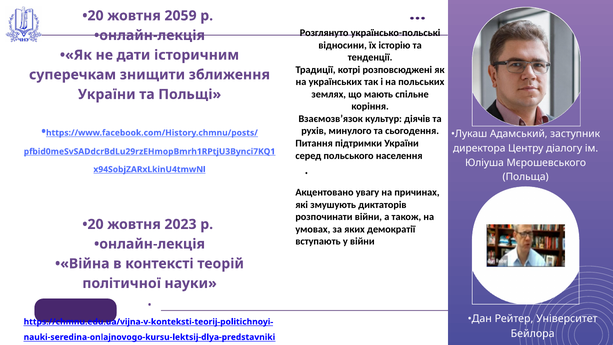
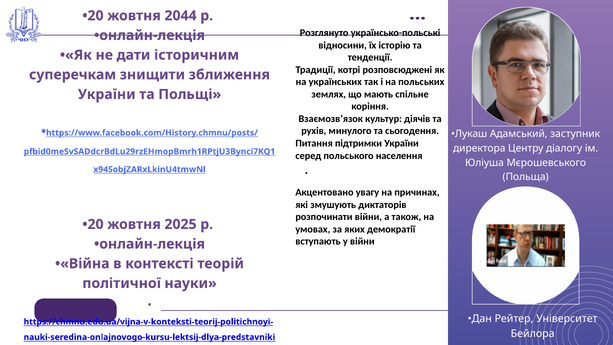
2059: 2059 -> 2044 (181, 16)
2023: 2023 -> 2025 (181, 224)
